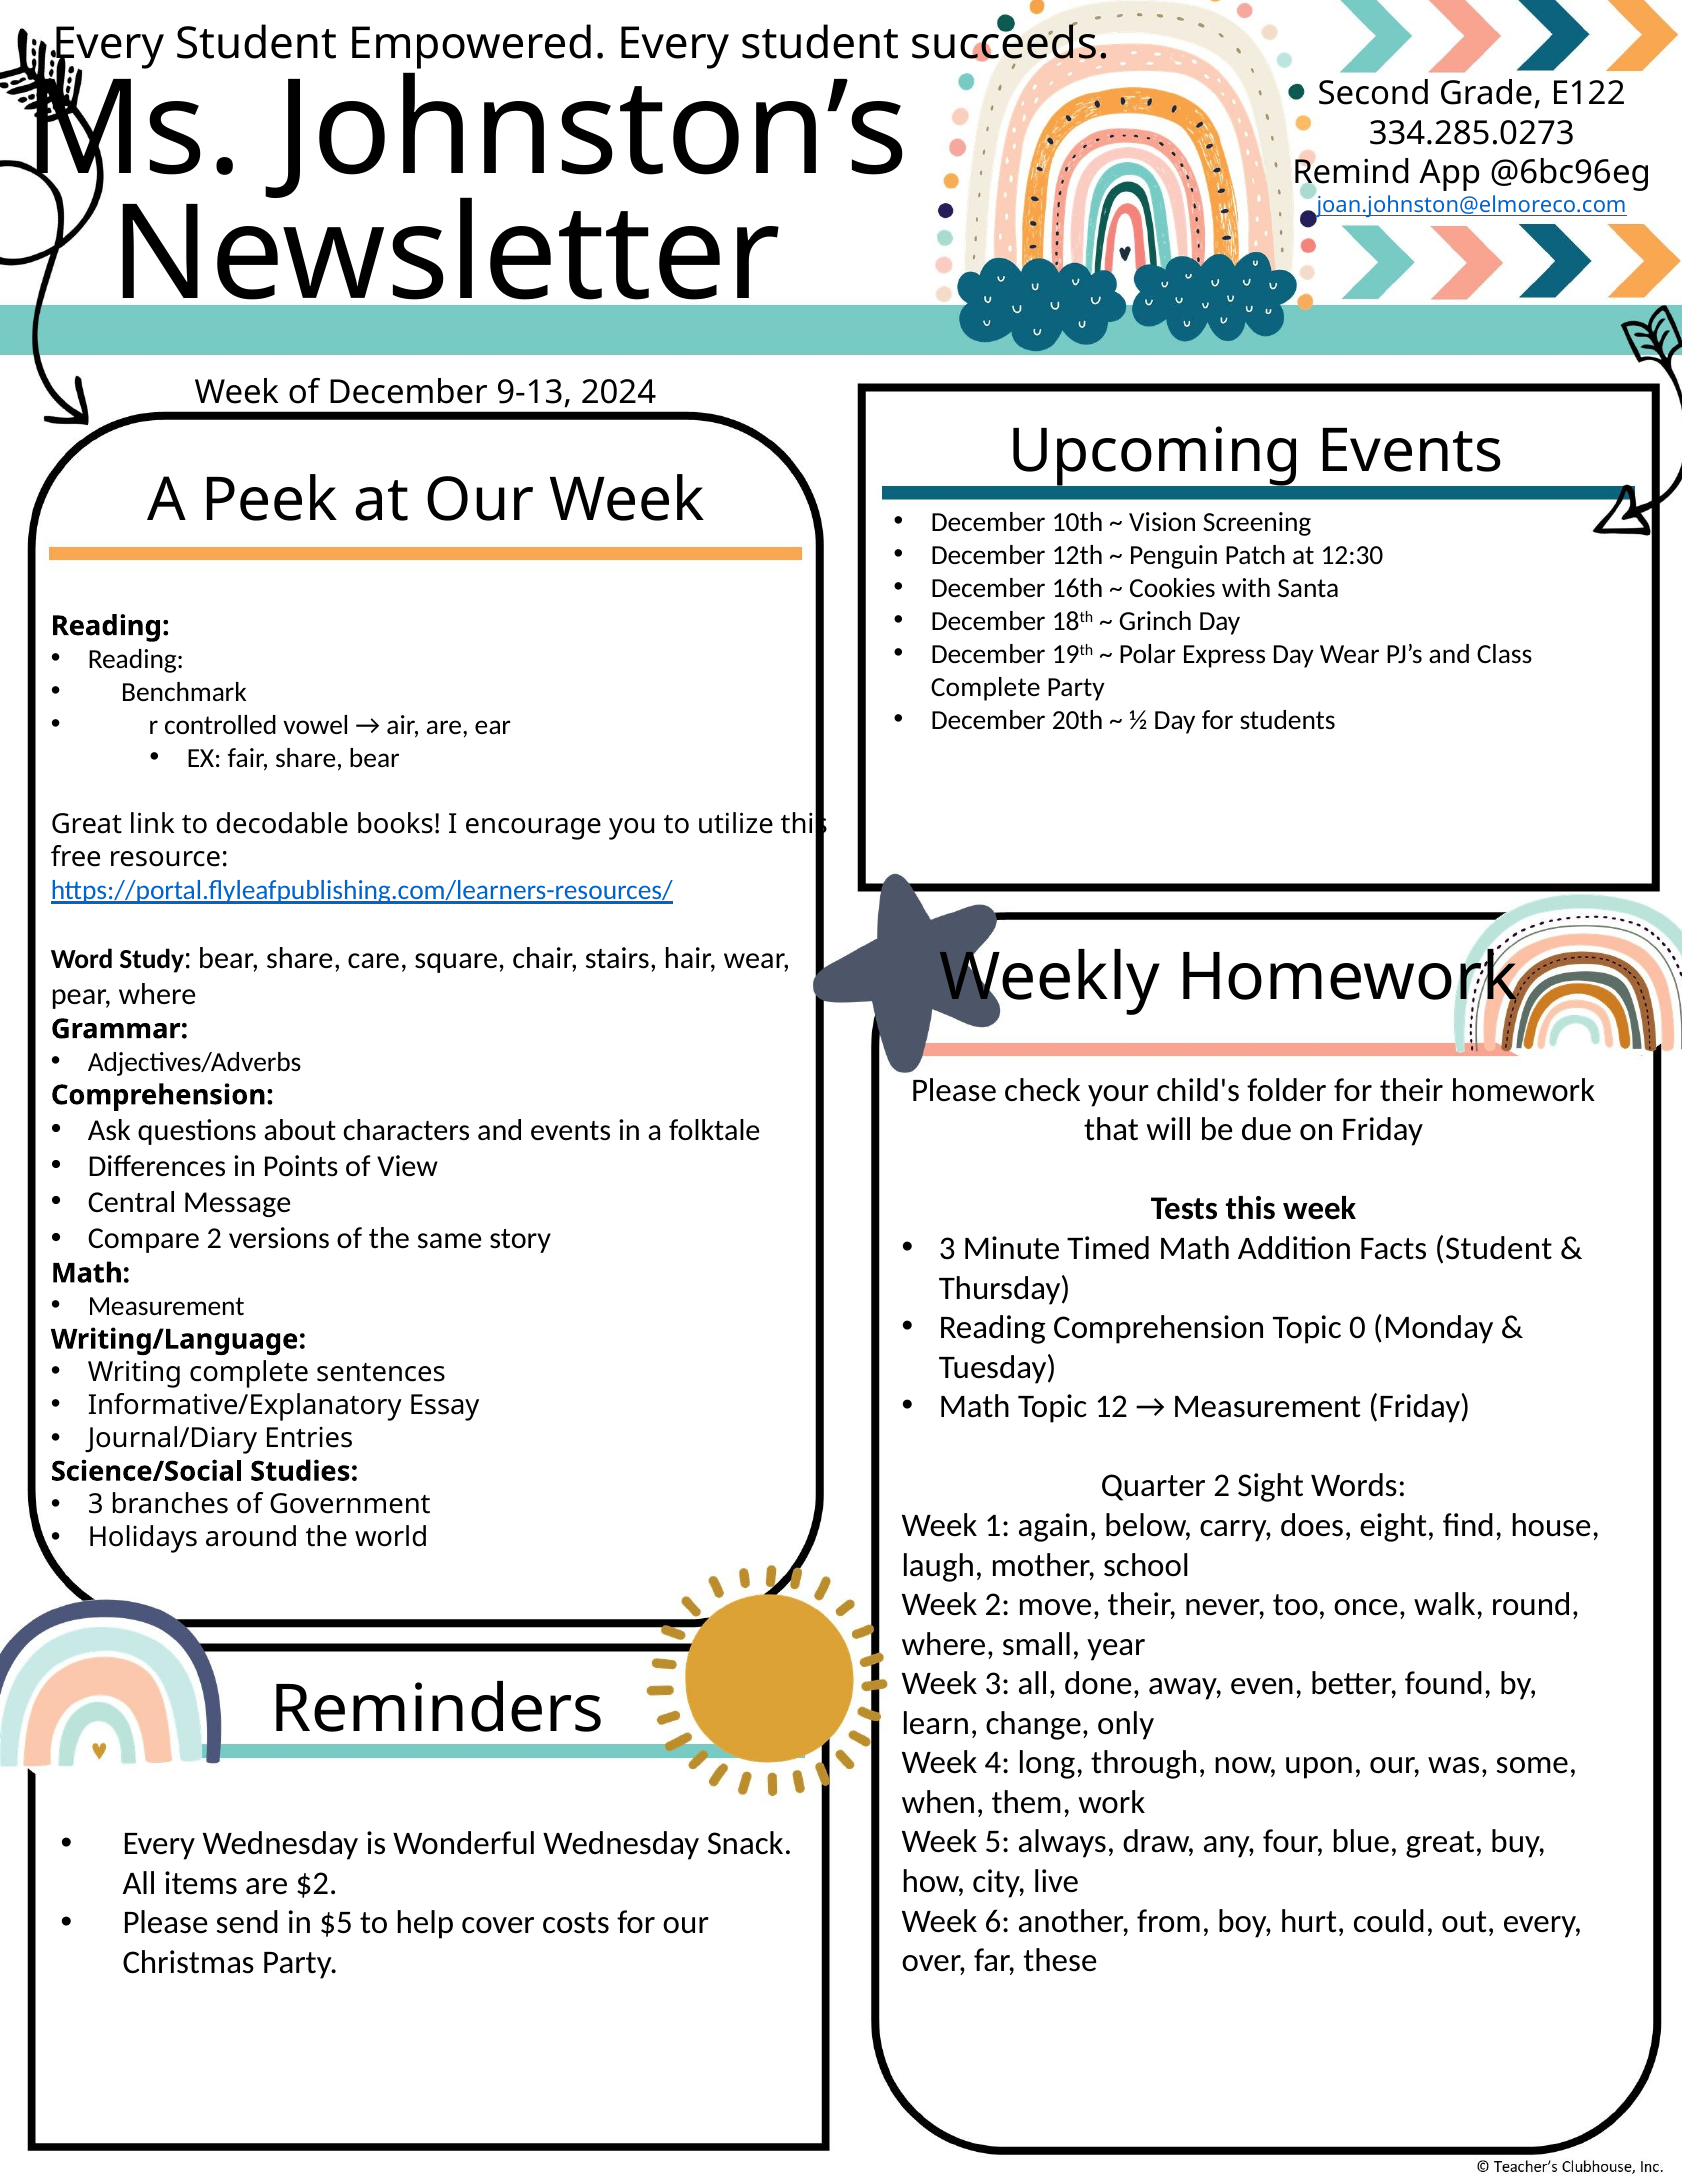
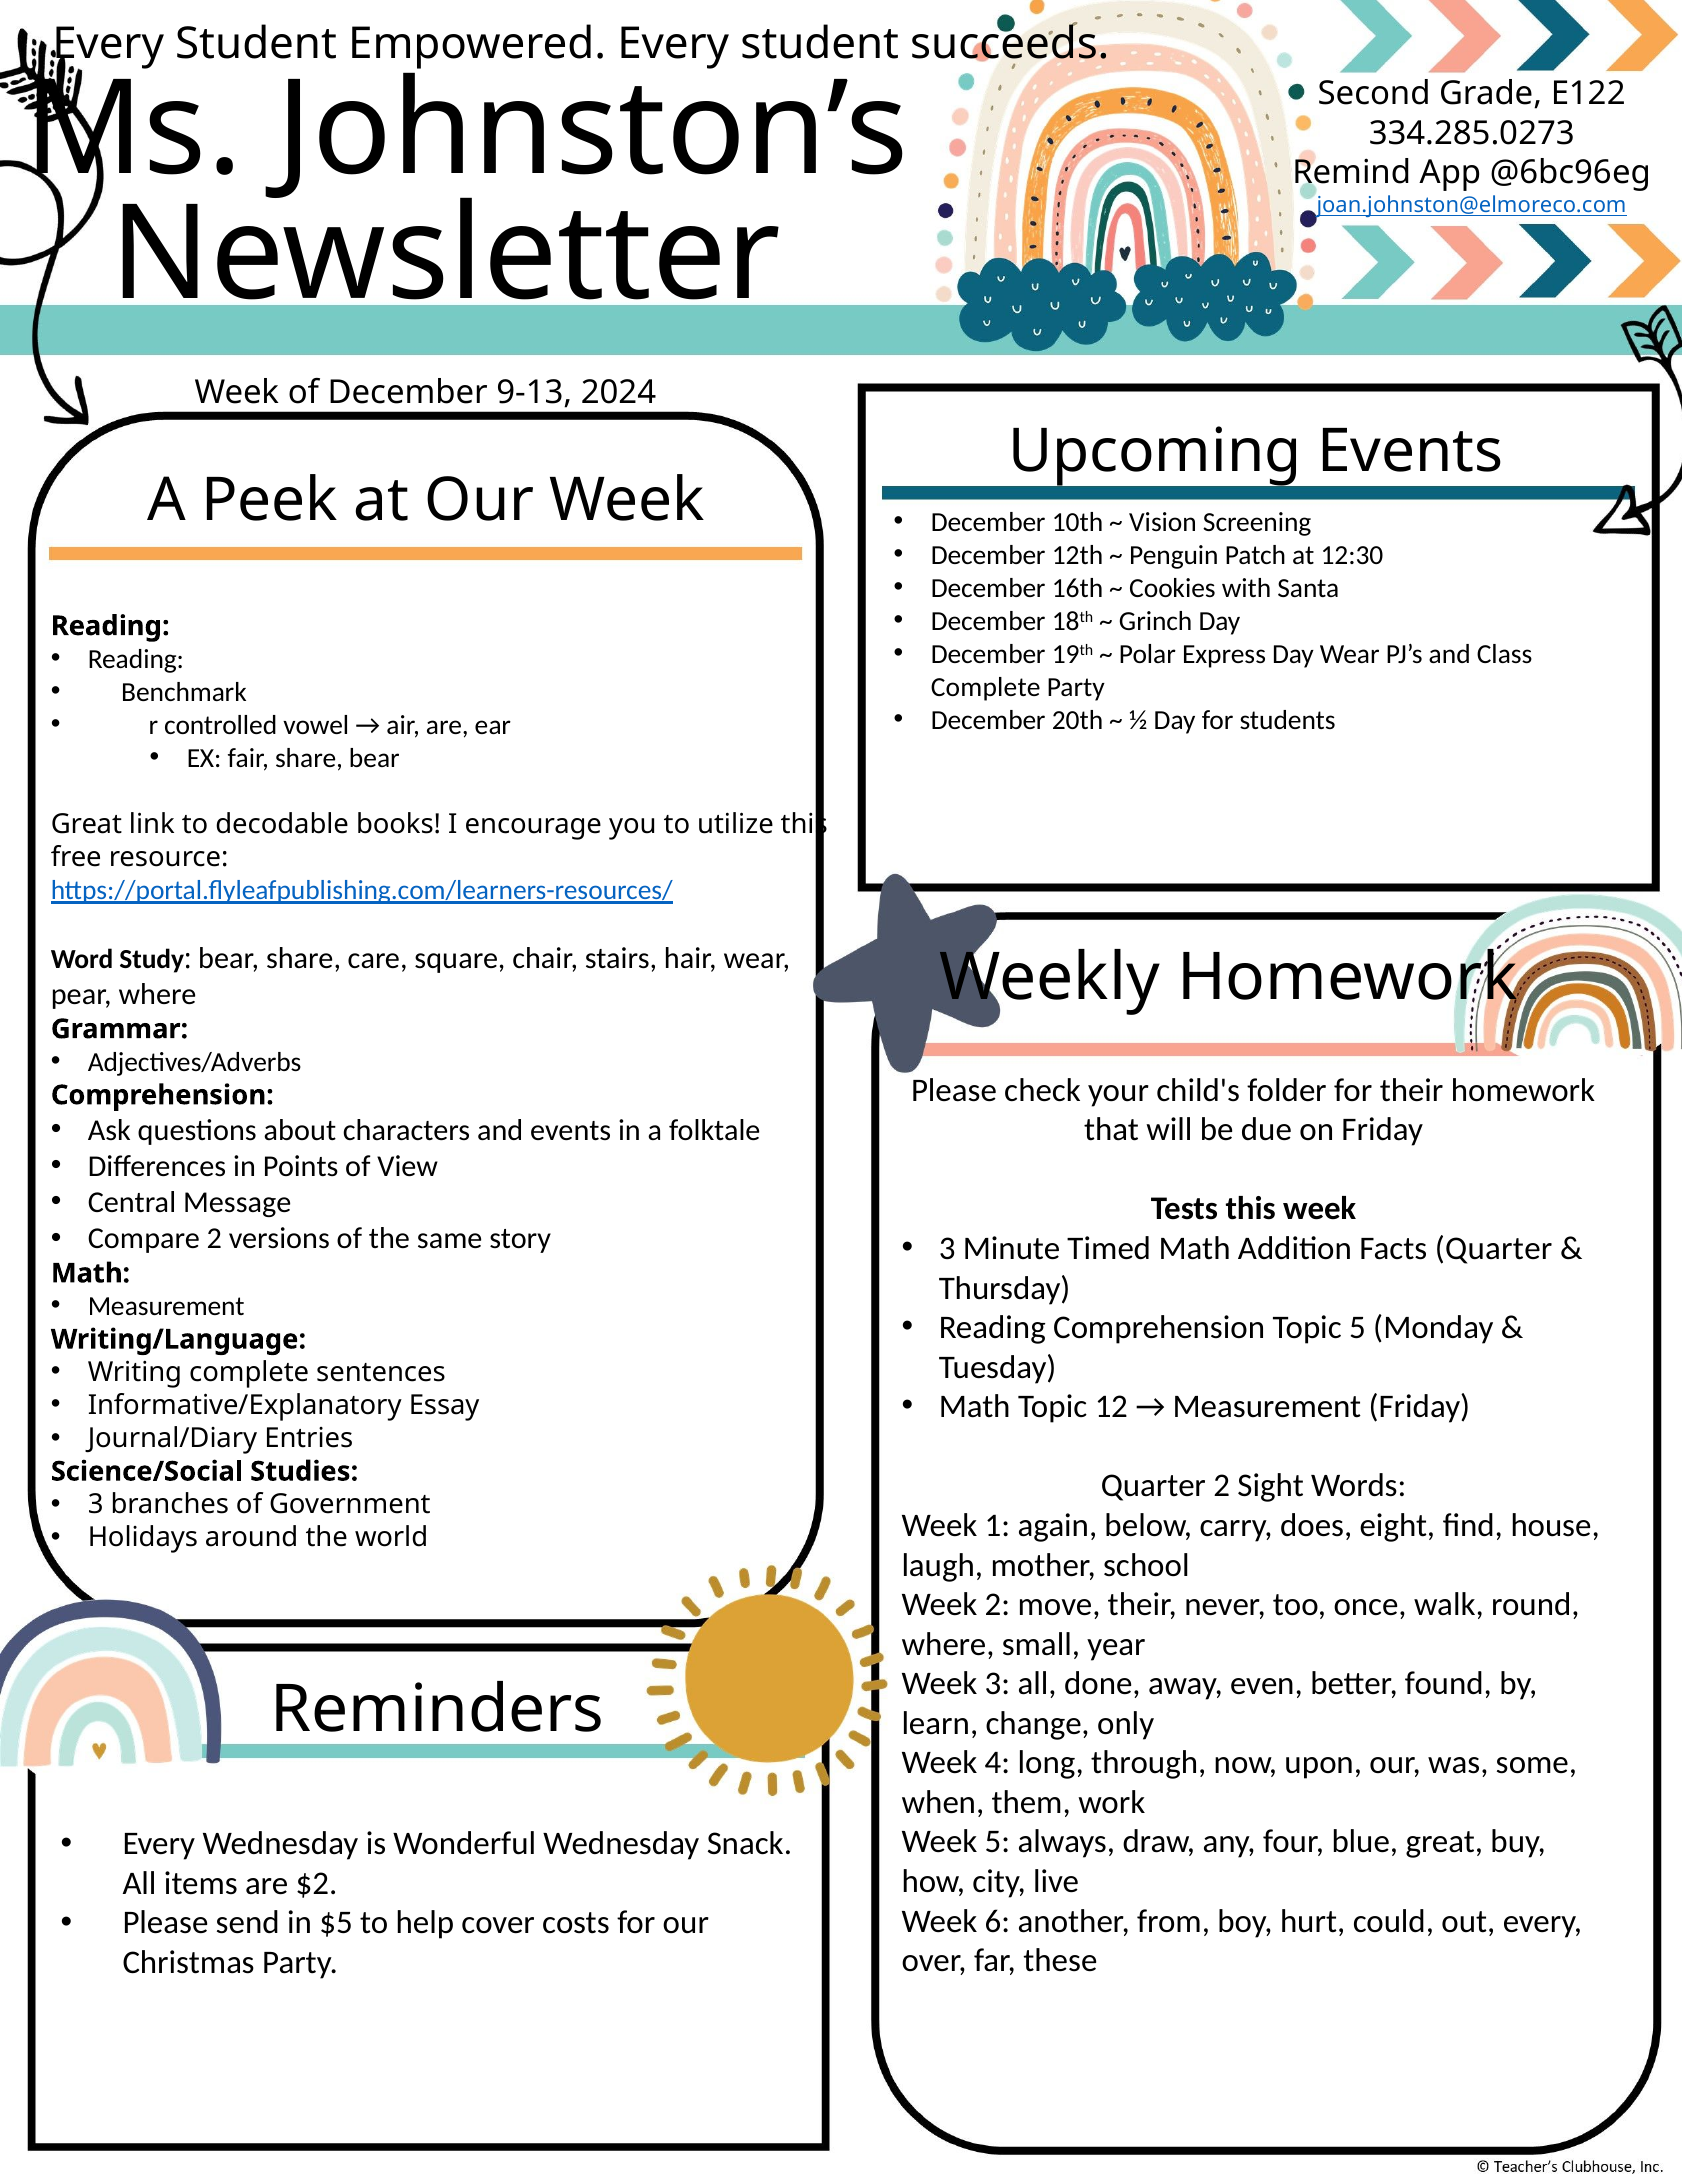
Facts Student: Student -> Quarter (1494, 1249)
Topic 0: 0 -> 5 (1358, 1328)
